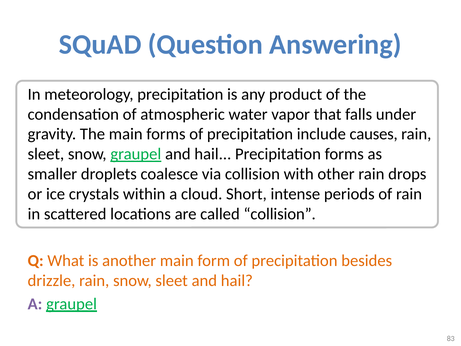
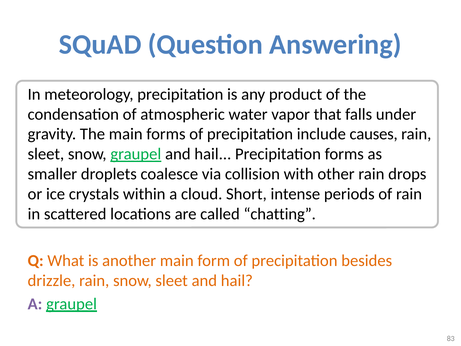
called collision: collision -> chatting (280, 214)
